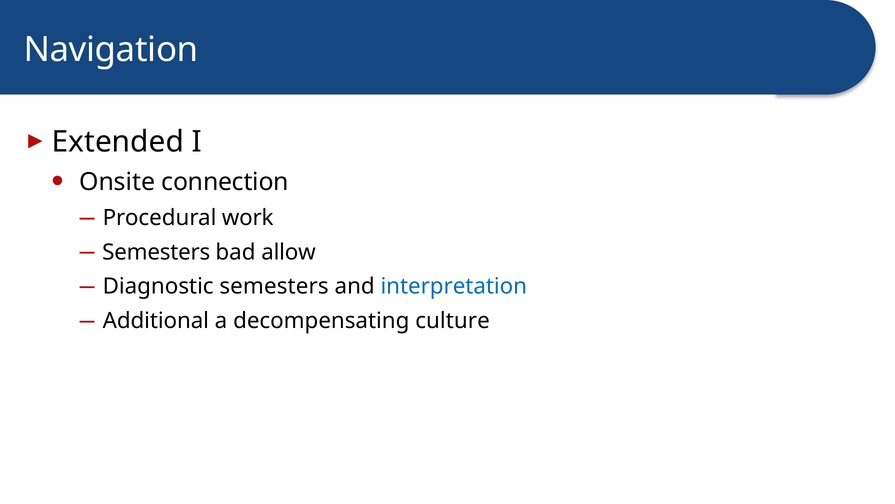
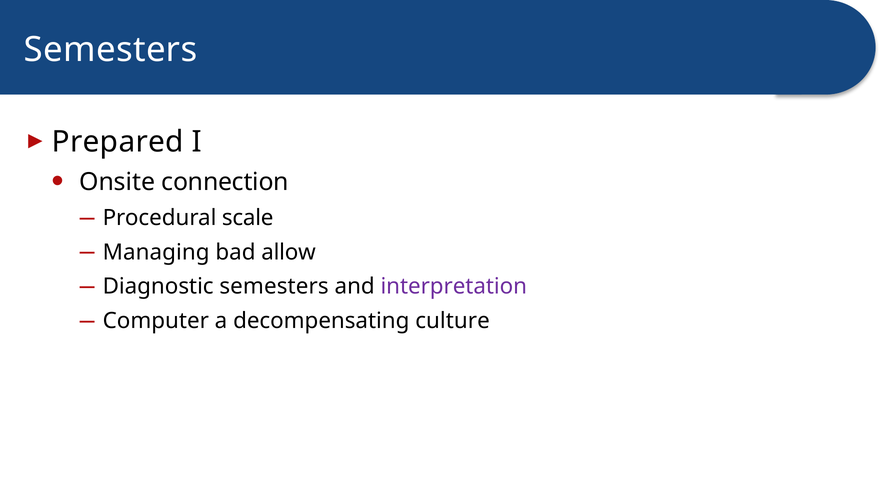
Navigation: Navigation -> Semesters (111, 50)
Extended: Extended -> Prepared (118, 142)
work: work -> scale (248, 218)
Semesters: Semesters -> Managing (156, 252)
interpretation colour: blue -> purple (454, 286)
Additional: Additional -> Computer (156, 320)
